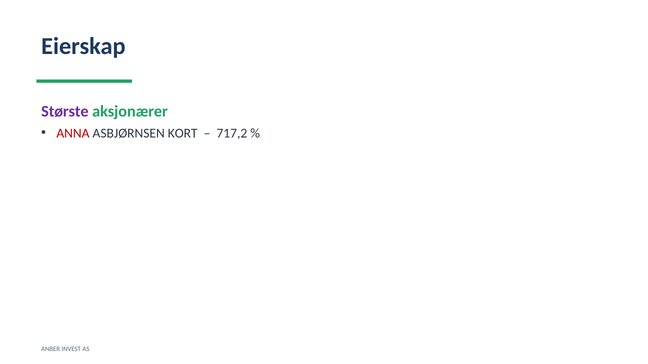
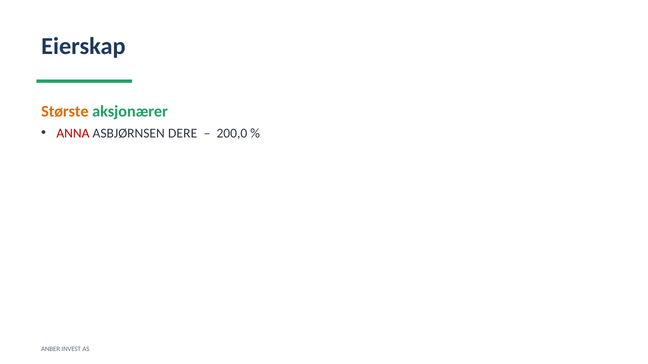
Største colour: purple -> orange (65, 112)
KORT: KORT -> DERE (183, 133)
717,2: 717,2 -> 200,0 (232, 133)
